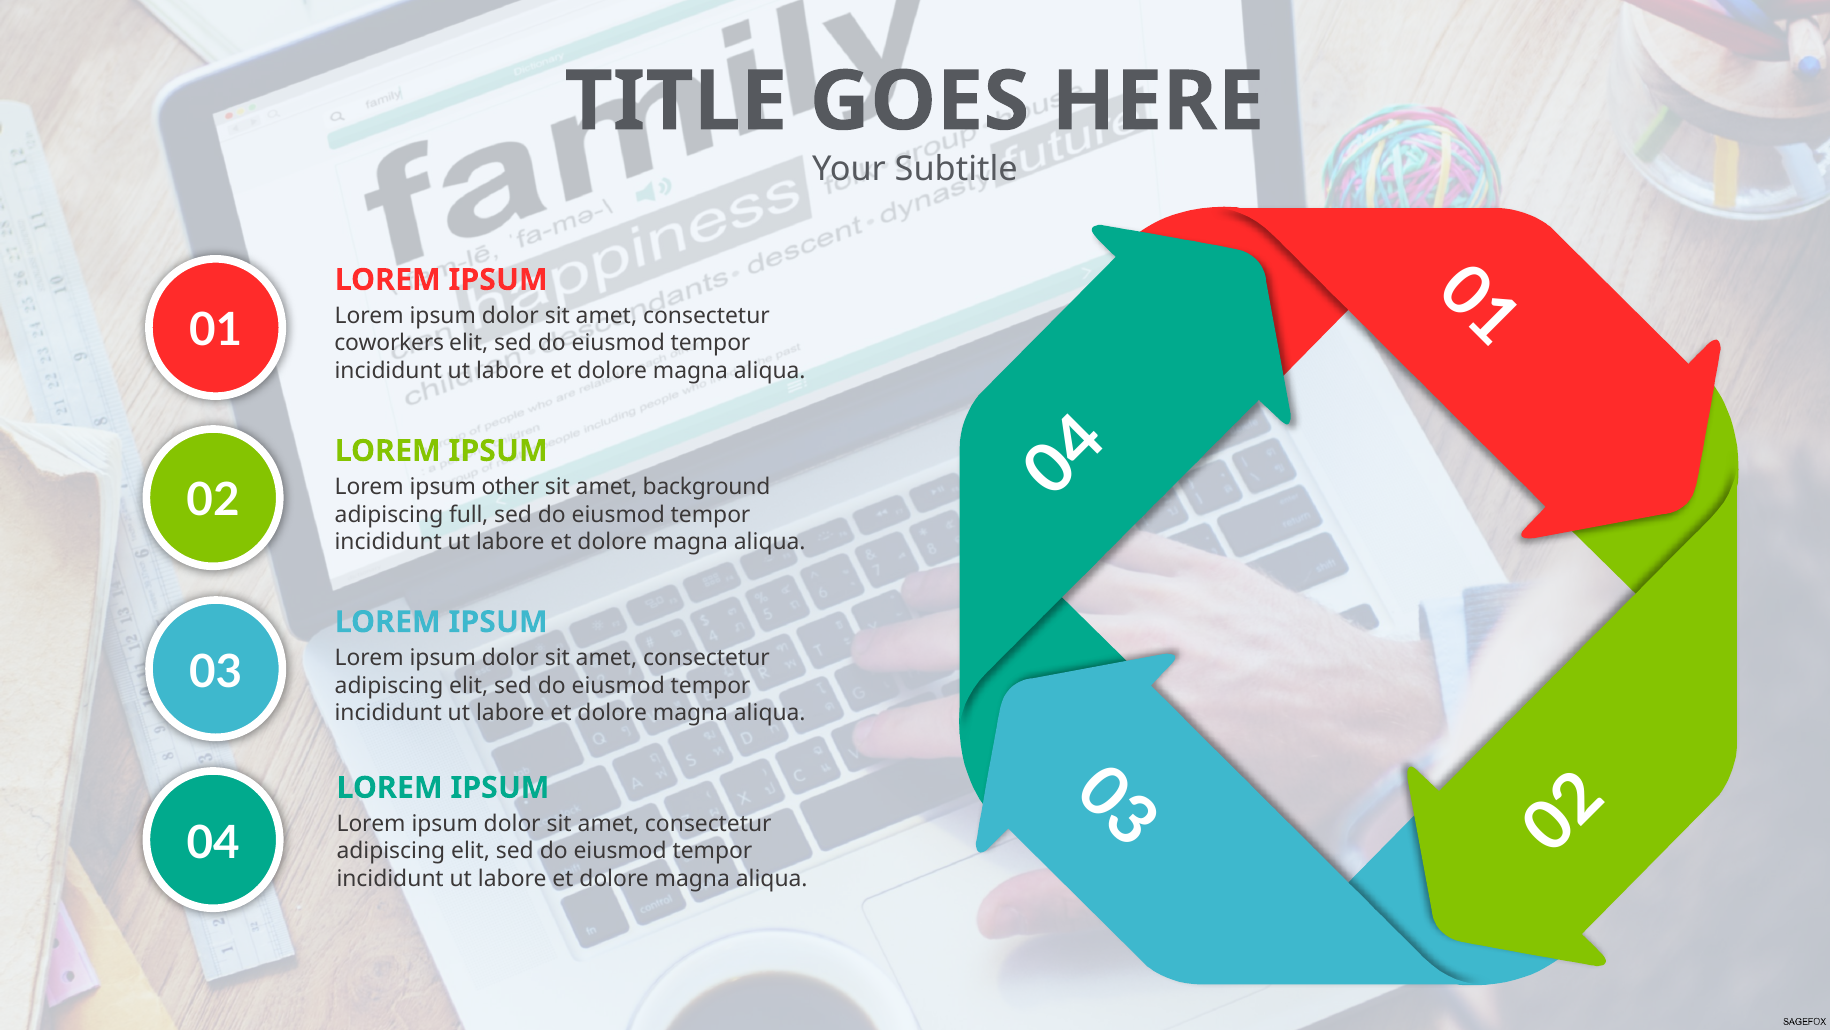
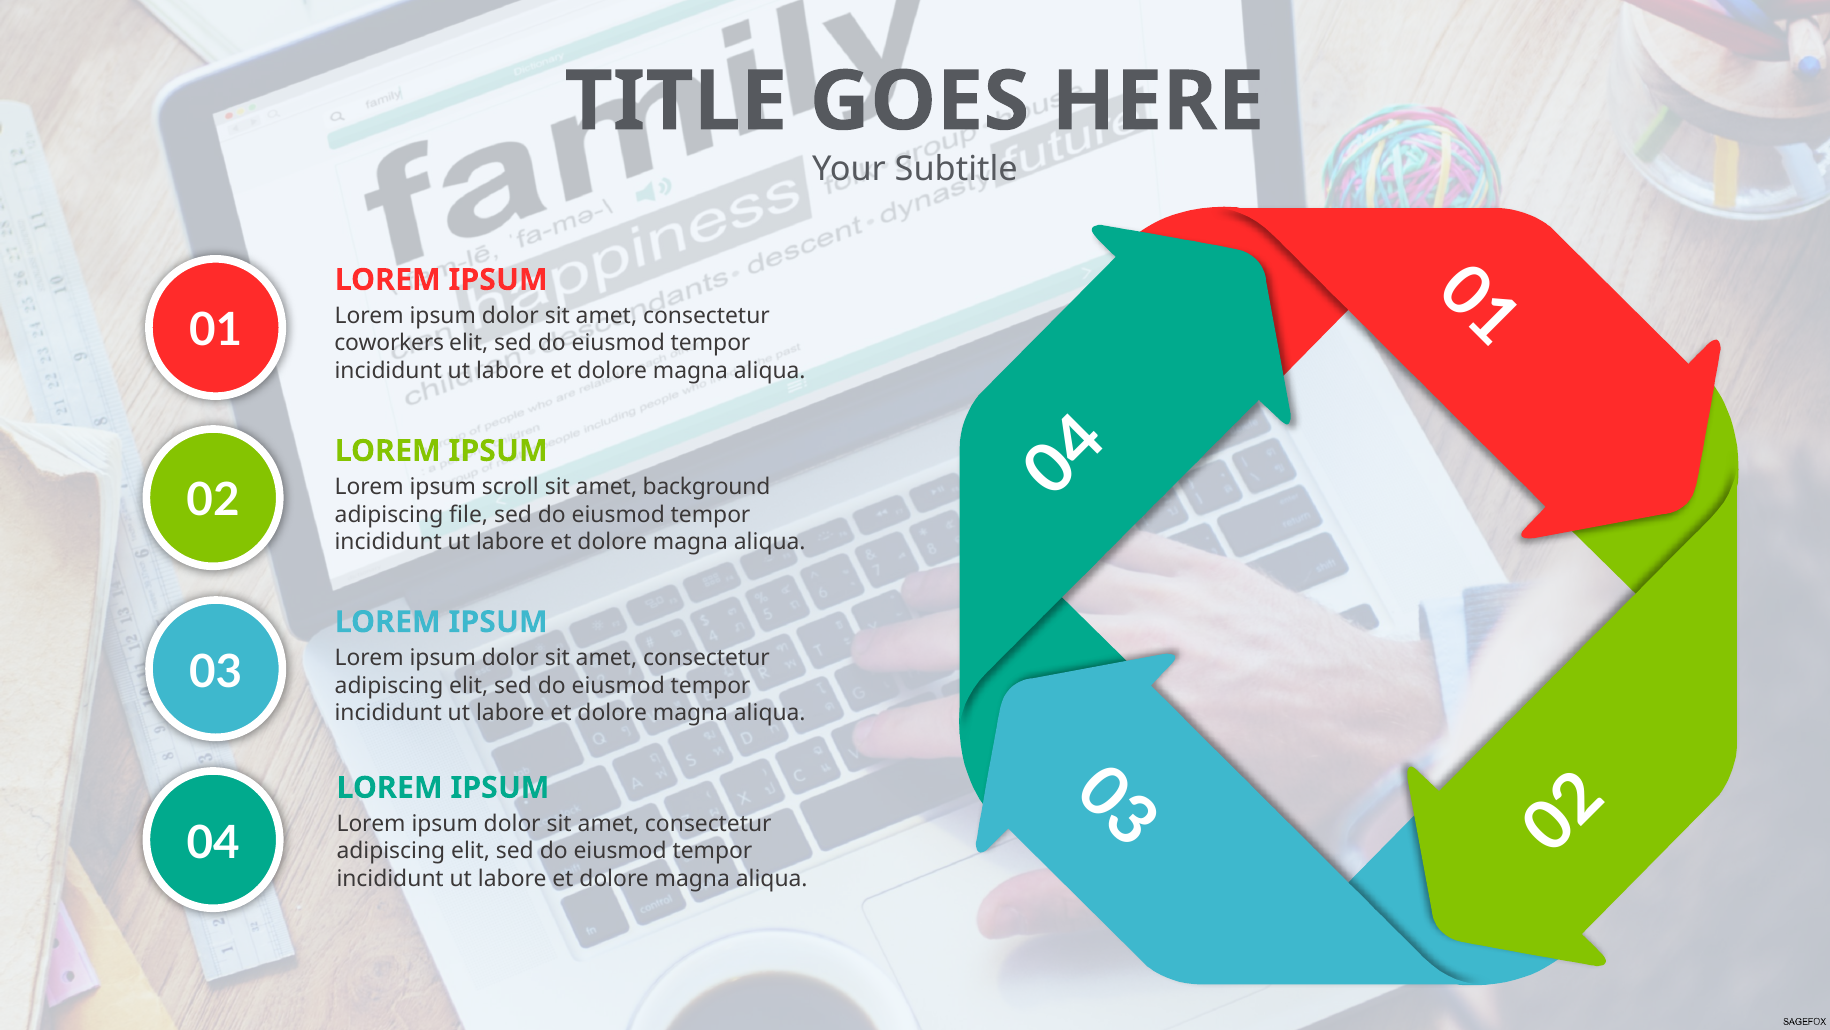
other: other -> scroll (510, 487)
full: full -> file (469, 514)
